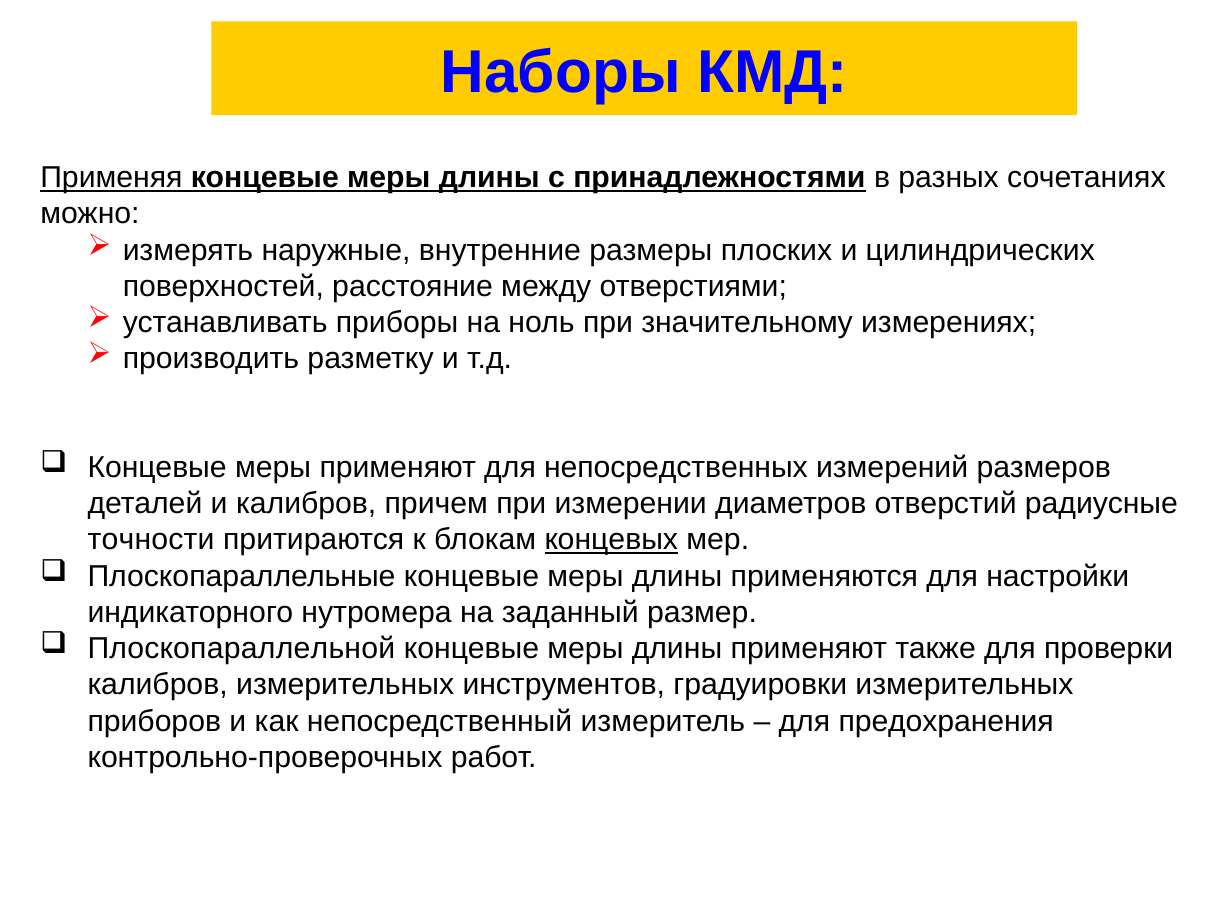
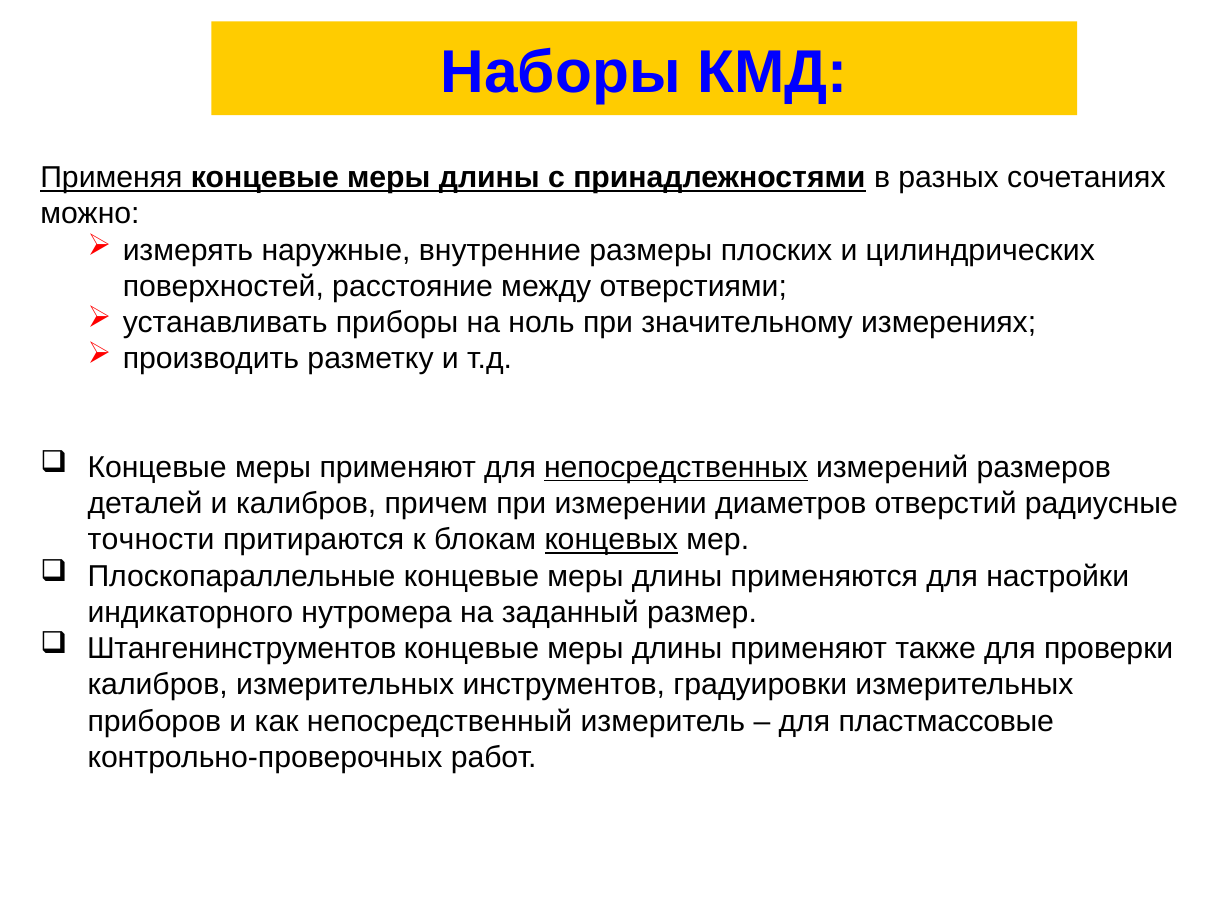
непосредственных underline: none -> present (676, 467)
Плоскопараллельной: Плоскопараллельной -> Штангенинструментов (242, 649)
предохранения: предохранения -> пластмассовые (946, 721)
